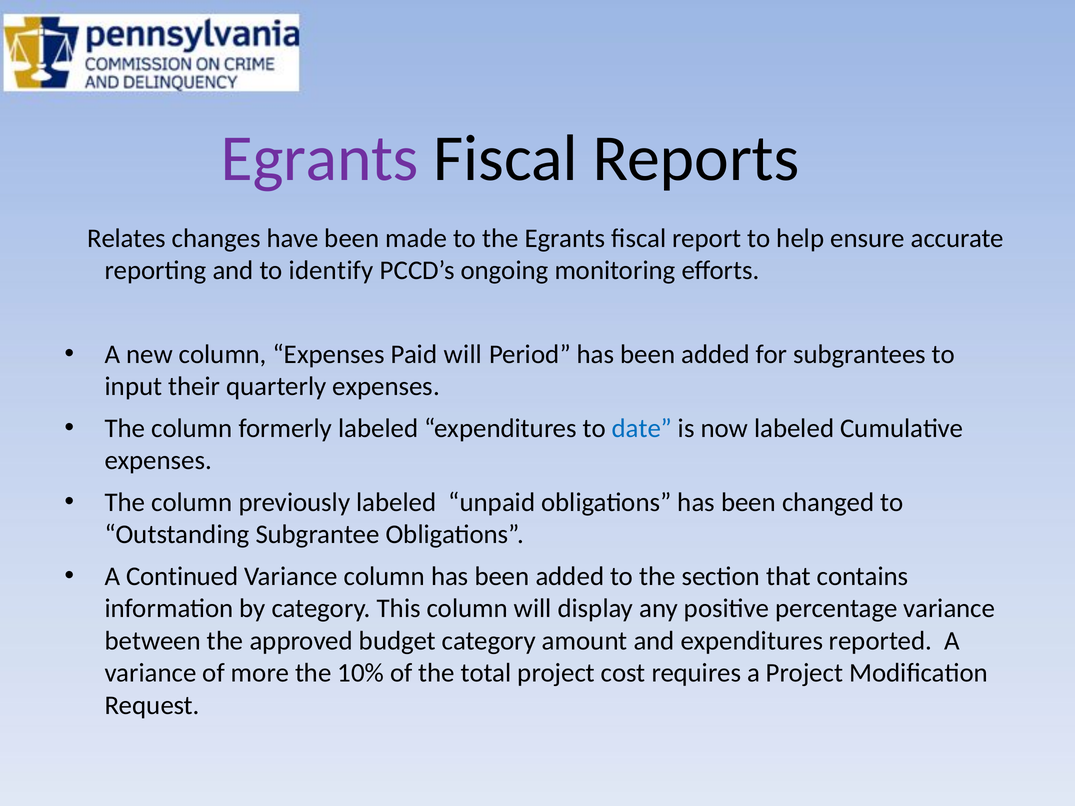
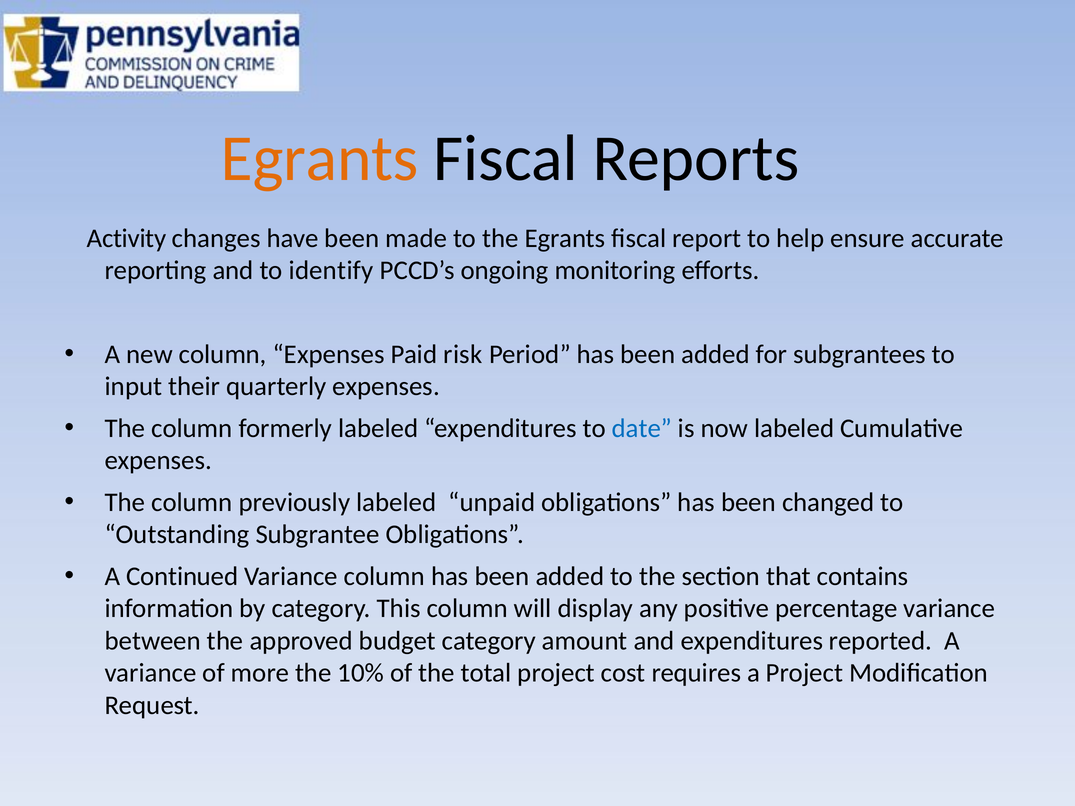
Egrants colour: purple -> orange (320, 159)
Relates: Relates -> Activity (127, 238)
Paid will: will -> risk (463, 354)
